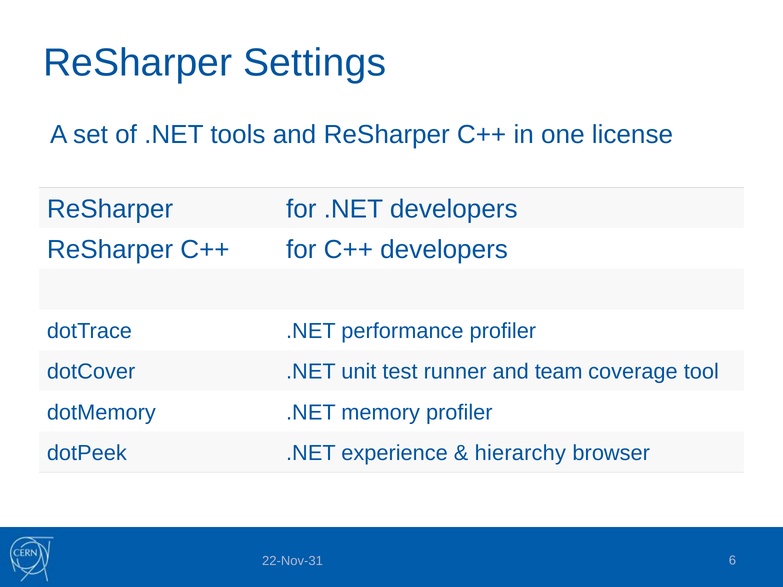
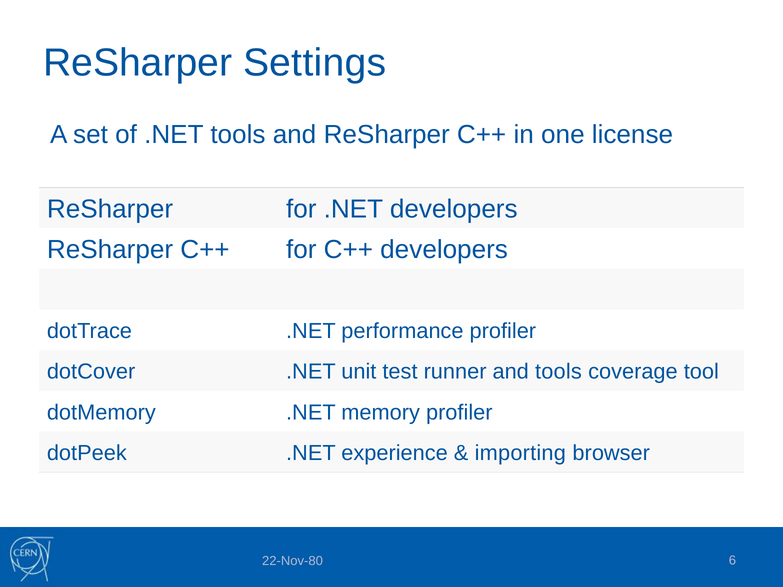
and team: team -> tools (558, 372)
hierarchy: hierarchy -> importing (520, 453)
22-Nov-31: 22-Nov-31 -> 22-Nov-80 (292, 561)
